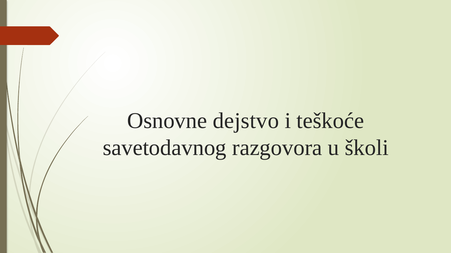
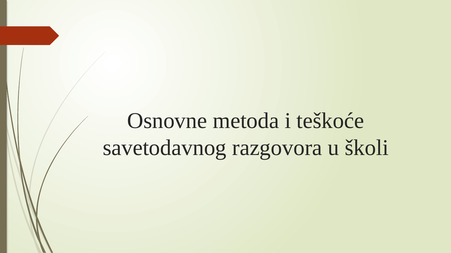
dejstvo: dejstvo -> metoda (246, 121)
